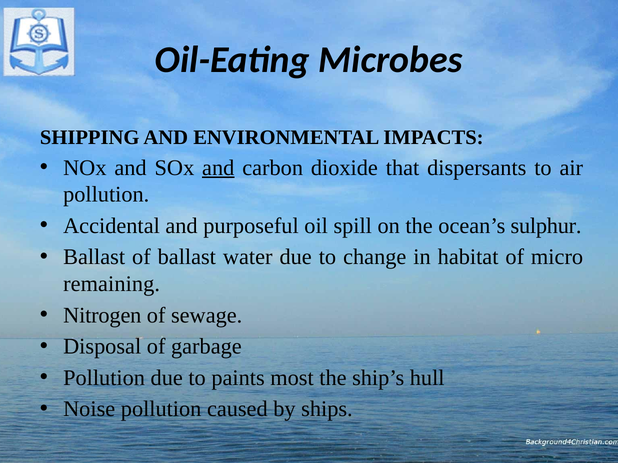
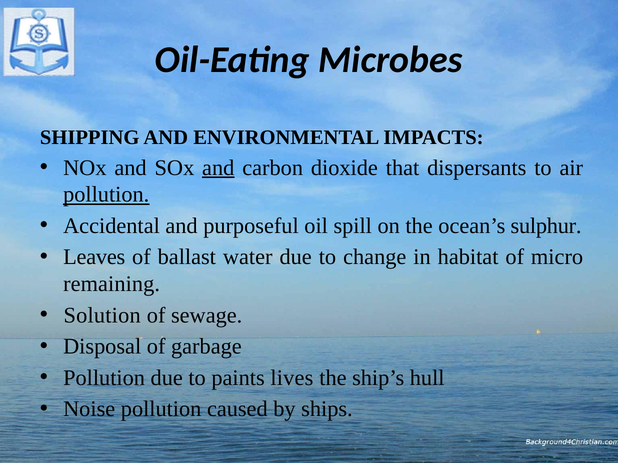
pollution underline: none -> present (106, 195)
Ballast: Ballast -> Leaves (94, 257)
Nitrogen: Nitrogen -> Solution (102, 316)
most: most -> lives (292, 378)
